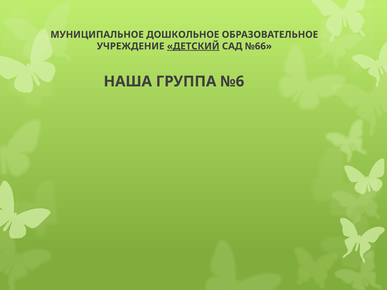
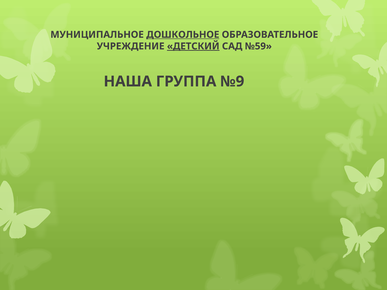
ДОШКОЛЬНОЕ underline: none -> present (183, 35)
№66: №66 -> №59 (258, 46)
№6: №6 -> №9 (232, 82)
